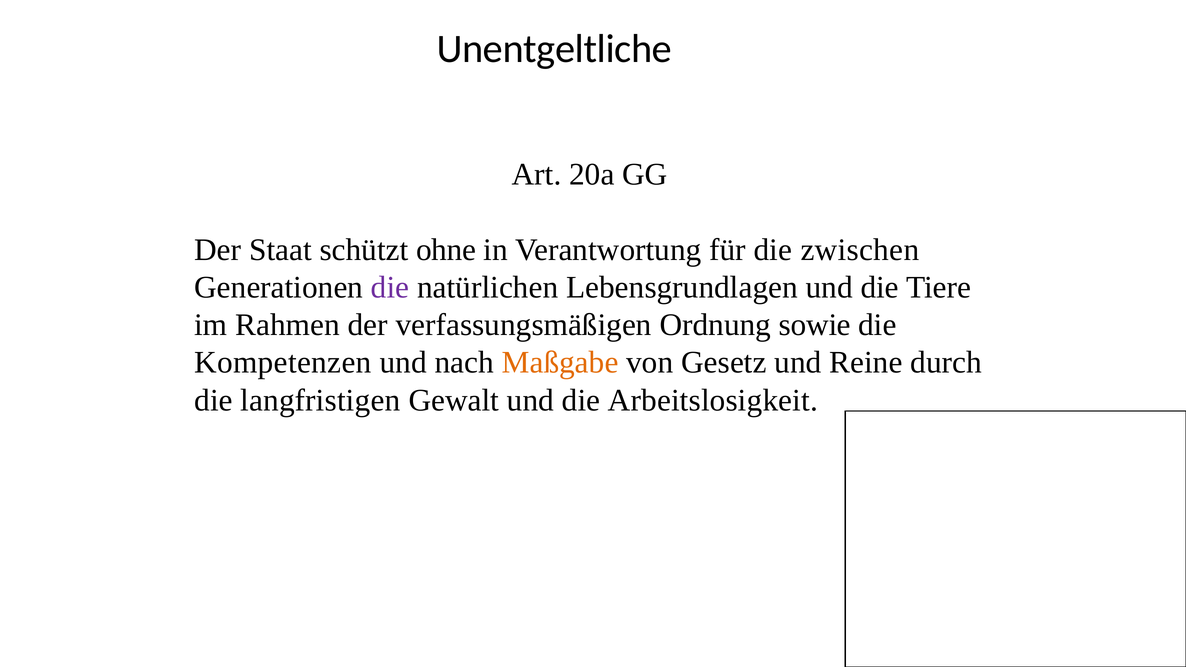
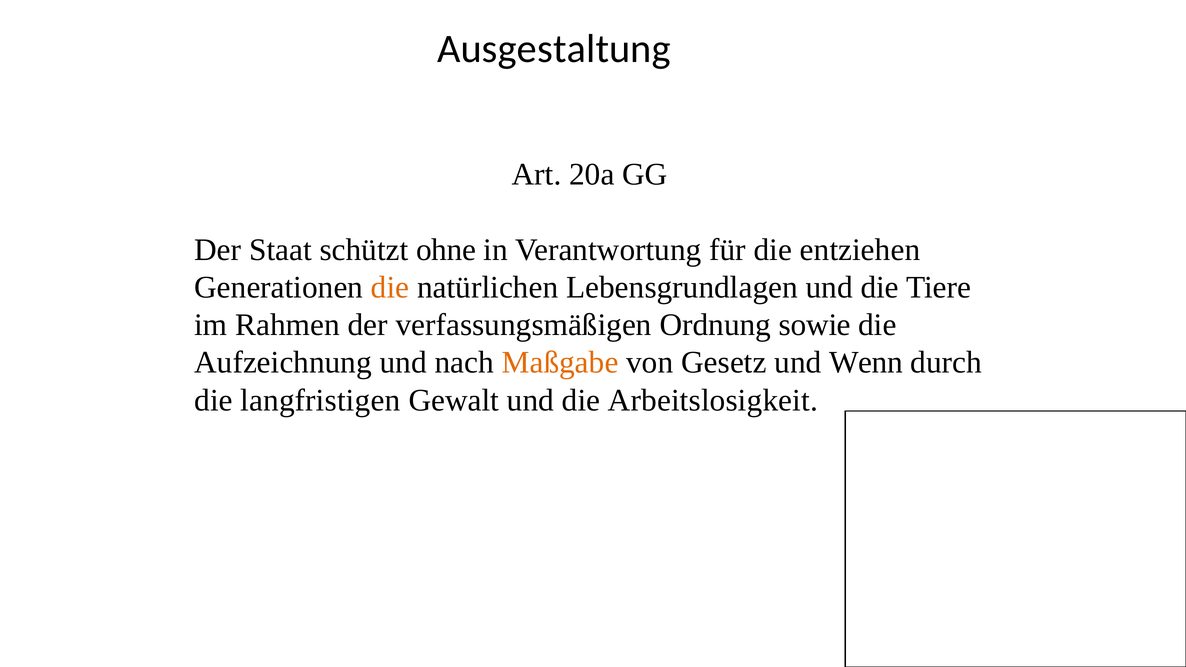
Unentgeltliche: Unentgeltliche -> Ausgestaltung (554, 49)
zwischen: zwischen -> entziehen (860, 250)
die colour: purple -> orange (390, 287)
Kompetenzen: Kompetenzen -> Aufzeichnung (283, 363)
Reine: Reine -> Wenn (866, 363)
